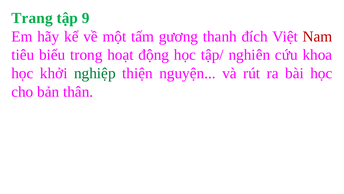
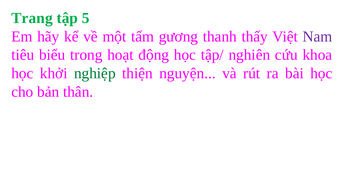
9: 9 -> 5 (86, 18)
đích: đích -> thấy (255, 36)
Nam colour: red -> purple (317, 36)
